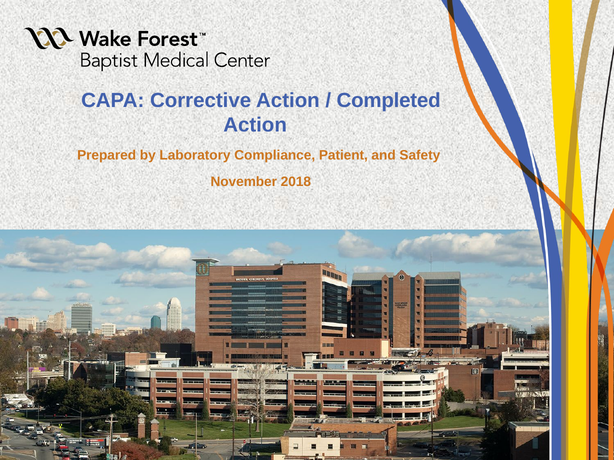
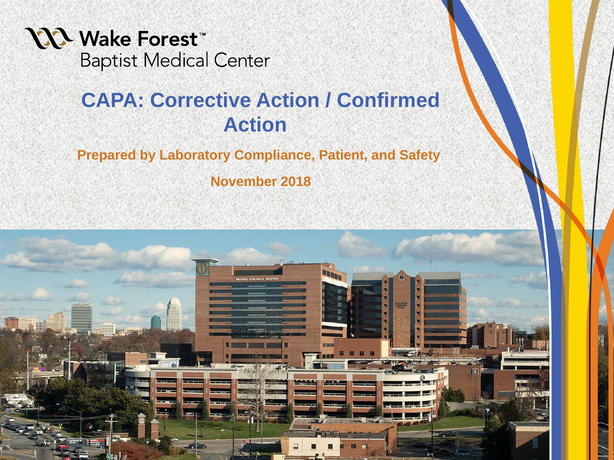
Completed: Completed -> Confirmed (388, 101)
